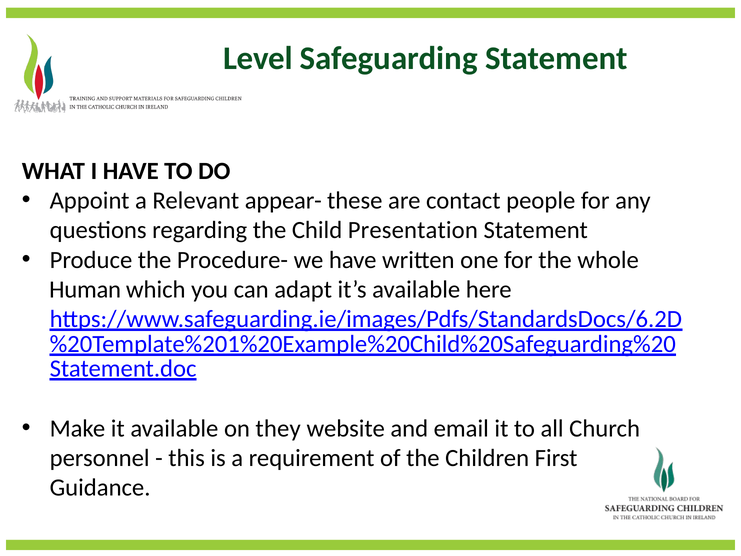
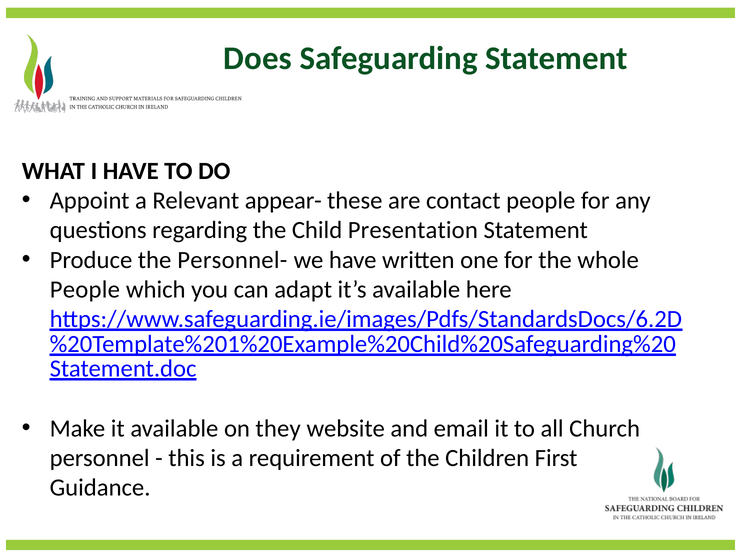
Level: Level -> Does (258, 59)
Procedure-: Procedure- -> Personnel- (232, 260)
Human: Human -> People (85, 289)
